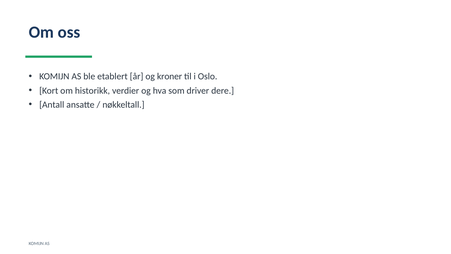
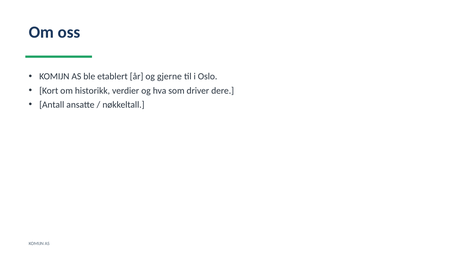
kroner: kroner -> gjerne (169, 76)
